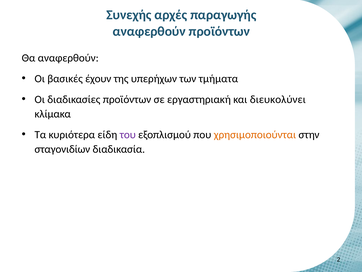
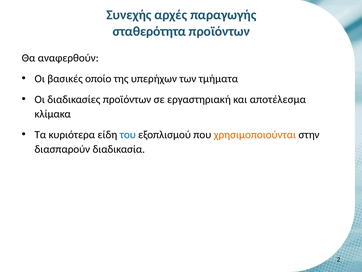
αναφερθούν: αναφερθούν -> σταθερότητα (149, 31)
έχουν: έχουν -> οποίο (98, 79)
διευκολύνει: διευκολύνει -> αποτέλεσμα (278, 99)
του colour: purple -> blue (128, 134)
σταγονιδίων: σταγονιδίων -> διασπαρούν (62, 149)
